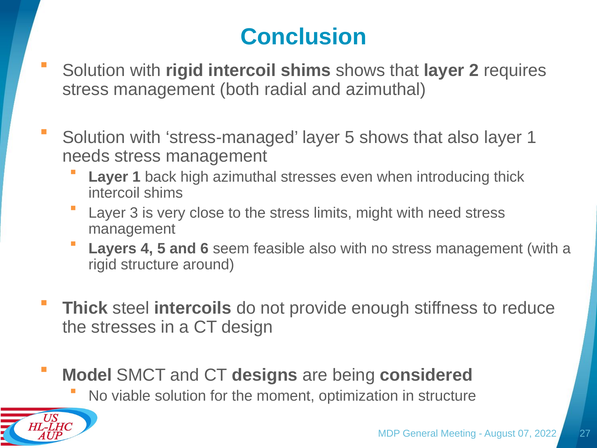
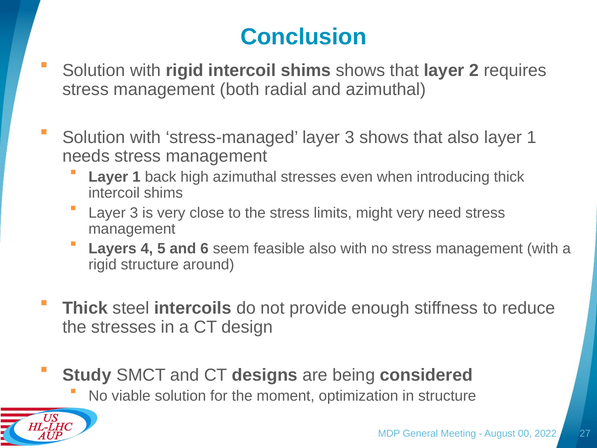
stress-managed layer 5: 5 -> 3 (350, 137)
might with: with -> very (410, 213)
Model: Model -> Study (87, 375)
07: 07 -> 00 (525, 433)
